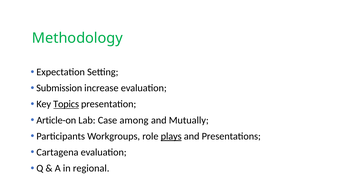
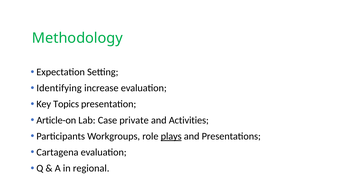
Submission: Submission -> Identifying (59, 88)
Topics underline: present -> none (66, 104)
among: among -> private (134, 120)
Mutually: Mutually -> Activities (189, 120)
